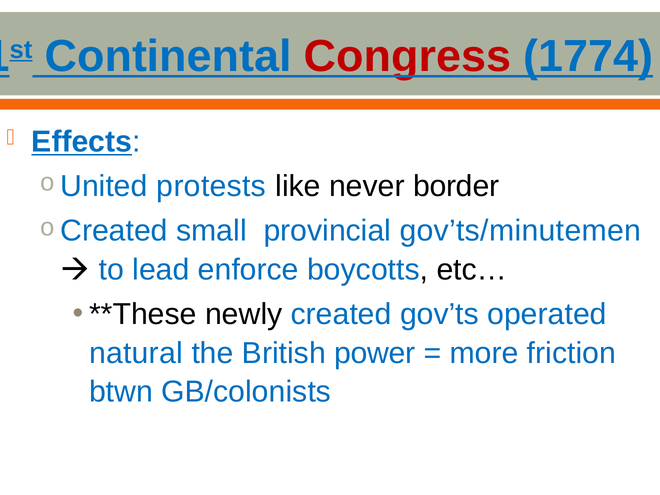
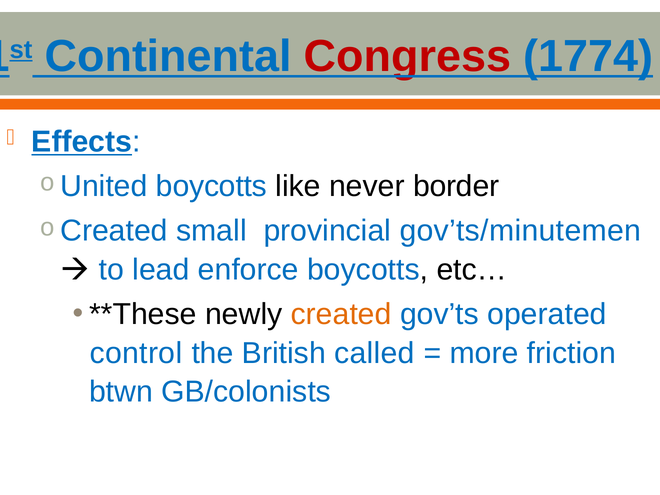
protests: protests -> boycotts (212, 186)
created colour: blue -> orange (341, 314)
natural: natural -> control (136, 353)
power: power -> called (374, 353)
